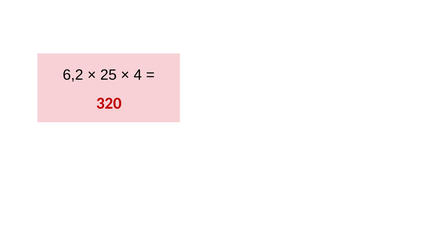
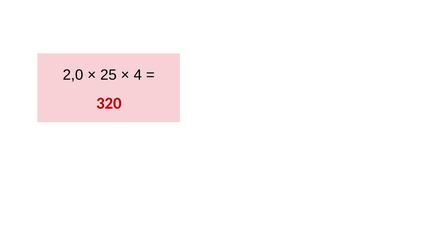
6,2: 6,2 -> 2,0 (73, 75)
